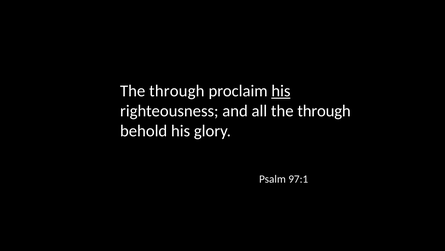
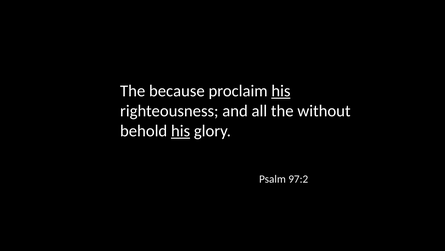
through: through -> because (177, 91)
all the through: through -> without (324, 111)
his underline: none -> present (181, 131)
97:1: 97:1 -> 97:2 (298, 179)
